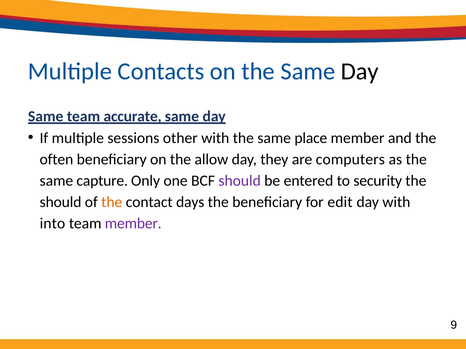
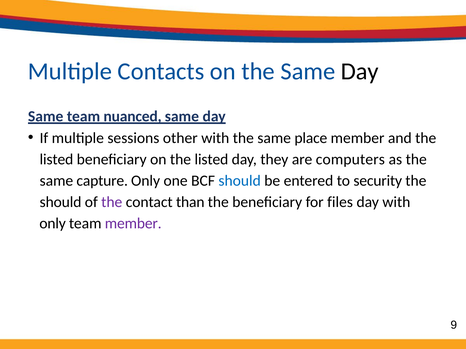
accurate: accurate -> nuanced (133, 117)
often: often -> listed (56, 160)
on the allow: allow -> listed (211, 160)
should colour: purple -> blue (240, 181)
the colour: orange -> purple (112, 202)
days: days -> than (190, 202)
edit: edit -> files (340, 202)
into: into -> only (53, 224)
